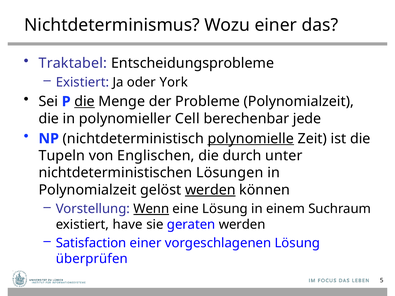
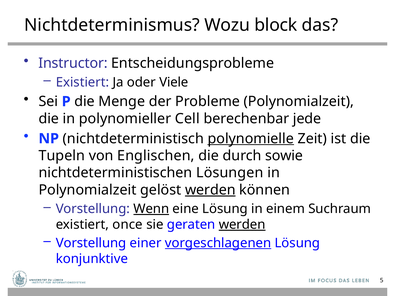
Wozu einer: einer -> block (276, 25)
Traktabel: Traktabel -> Instructor (73, 63)
York: York -> Viele (174, 82)
die underline: present -> none (84, 102)
unter: unter -> sowie (284, 156)
have: have -> once (128, 225)
werden underline: none -> present (242, 225)
Satisfaction: Satisfaction -> Vorstellung (91, 243)
vorgeschlagenen underline: none -> present (218, 243)
überprüfen: überprüfen -> konjunktive (92, 259)
